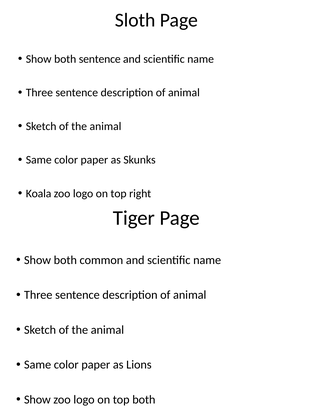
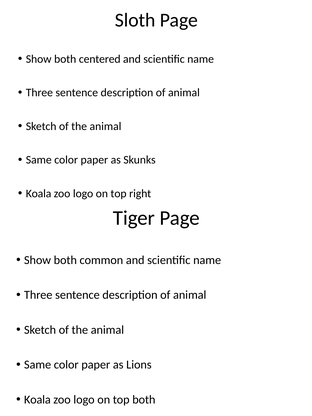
both sentence: sentence -> centered (100, 59)
Show: Show -> Koala (37, 400)
